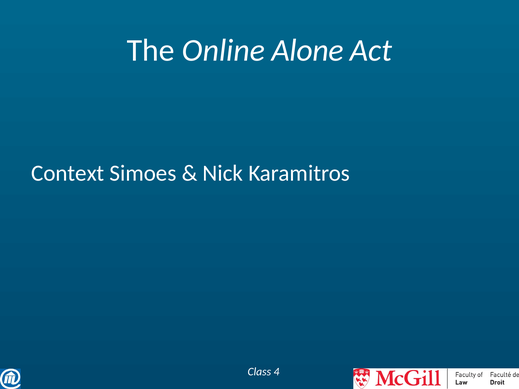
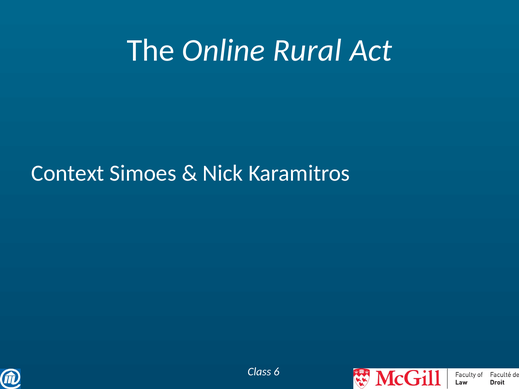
Alone: Alone -> Rural (307, 50)
4: 4 -> 6 (277, 372)
